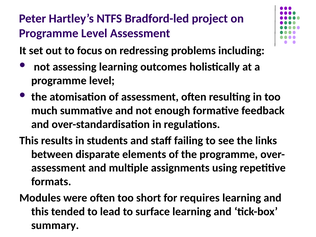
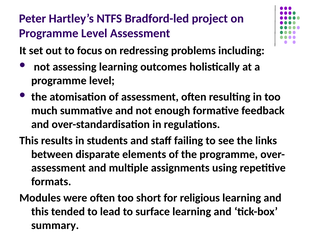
requires: requires -> religious (200, 198)
